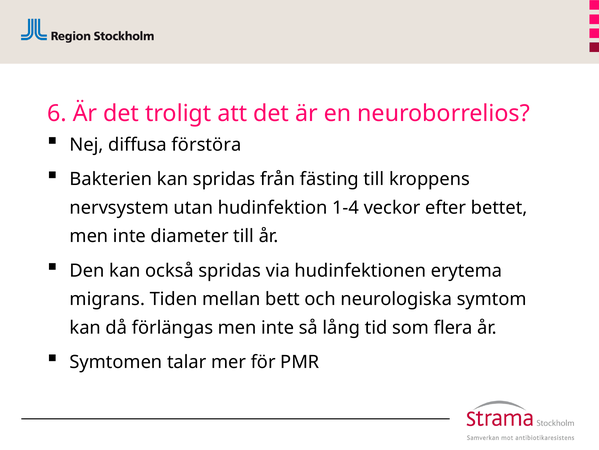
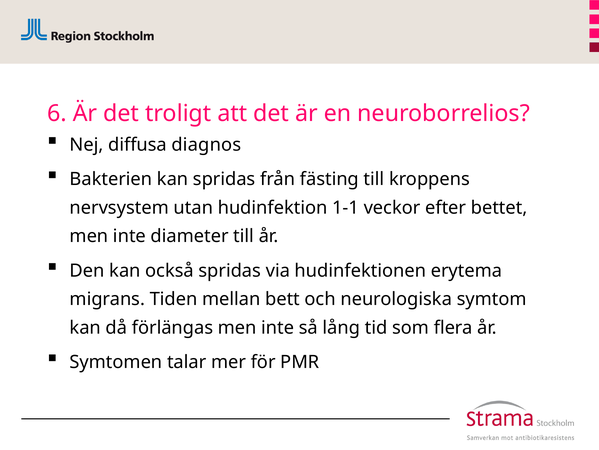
förstöra: förstöra -> diagnos (206, 144)
1-4: 1-4 -> 1-1 (346, 207)
